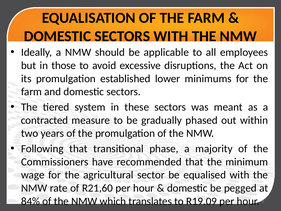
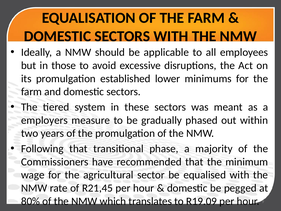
contracted: contracted -> employers (44, 120)
R21,60: R21,60 -> R21,45 (97, 188)
84%: 84% -> 80% (31, 201)
